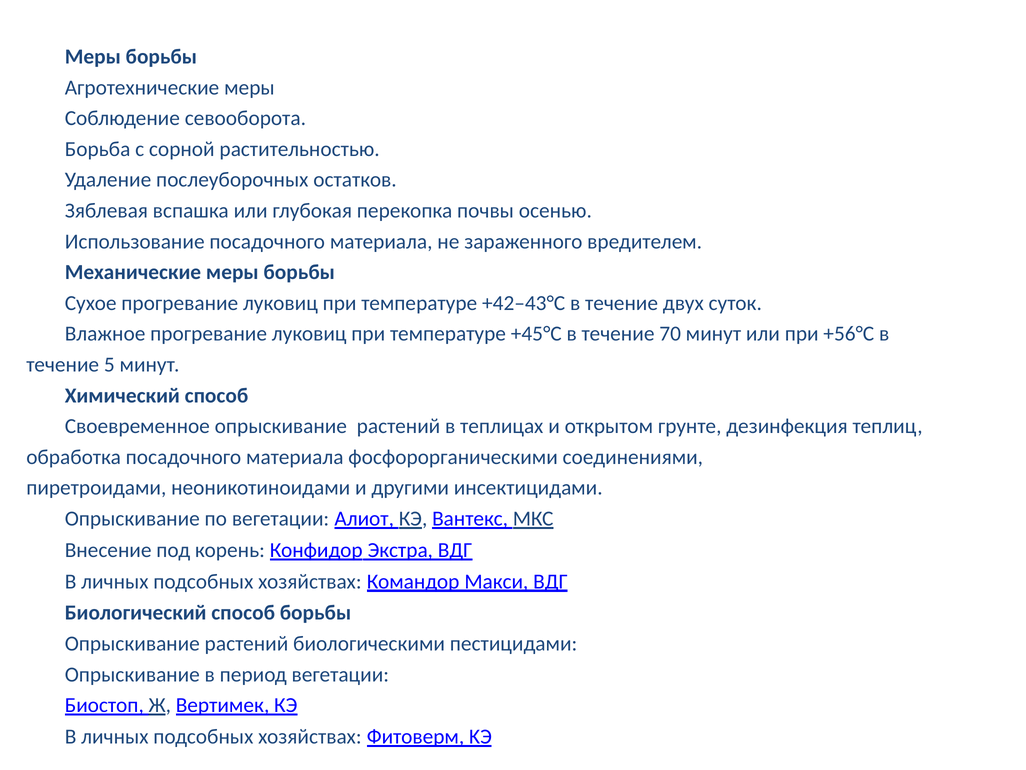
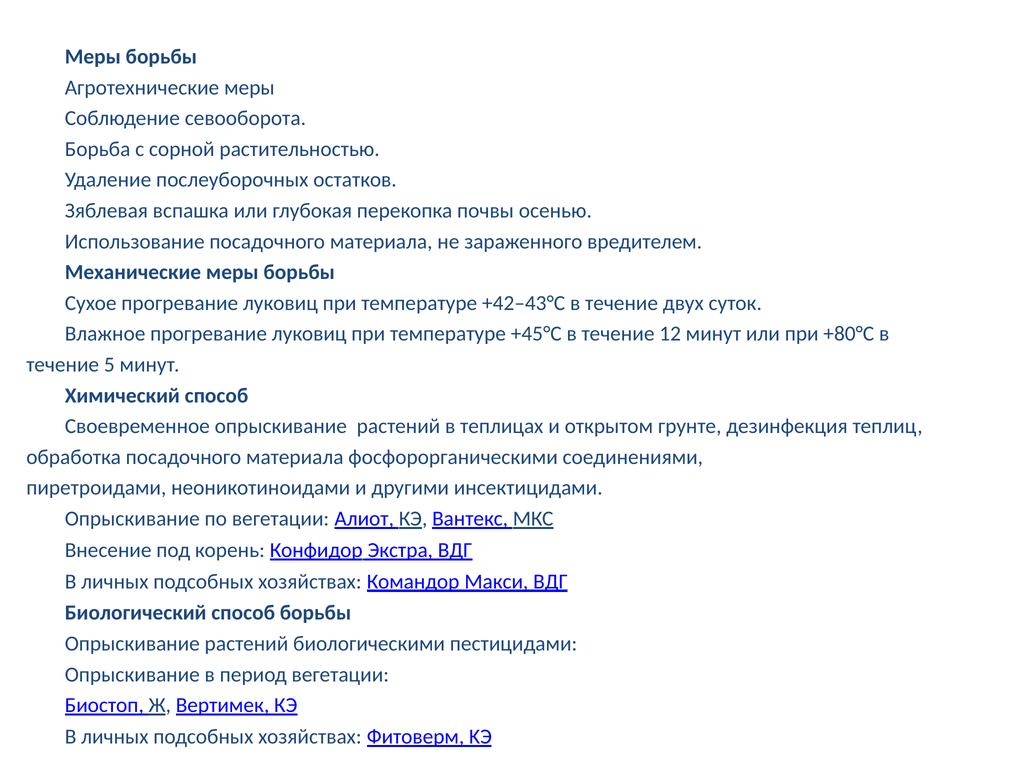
70: 70 -> 12 (670, 334)
+56°C: +56°C -> +80°C (849, 334)
